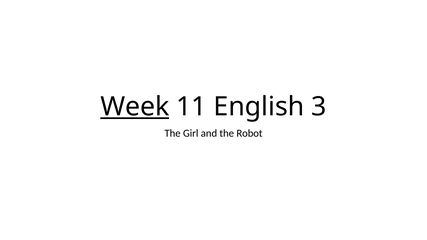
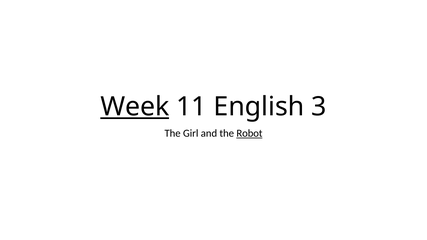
Robot underline: none -> present (249, 133)
